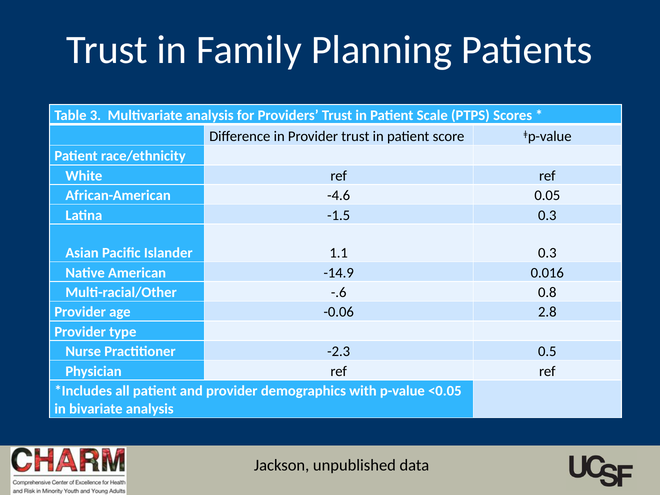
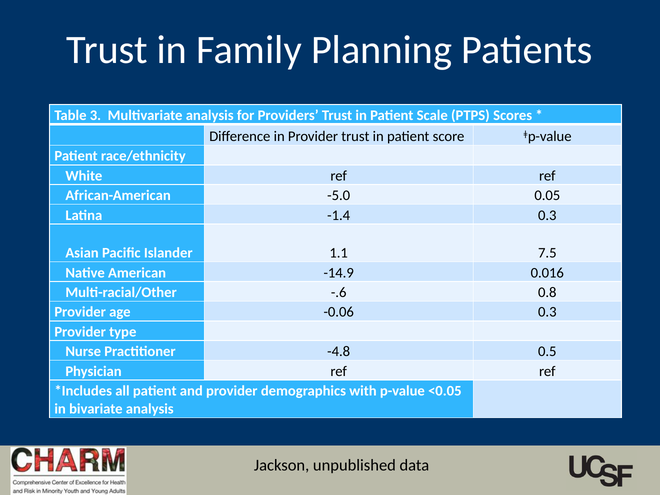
-4.6: -4.6 -> -5.0 (339, 196)
-1.5: -1.5 -> -1.4 (339, 215)
1.1 0.3: 0.3 -> 7.5 (547, 253)
-0.06 2.8: 2.8 -> 0.3 (547, 312)
-2.3: -2.3 -> -4.8 (339, 352)
